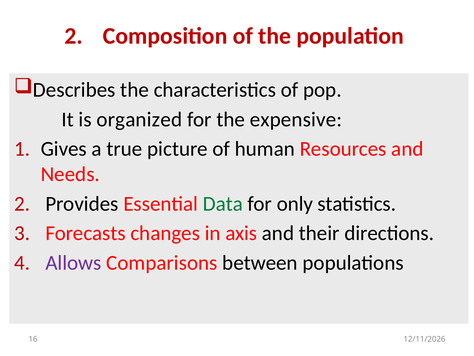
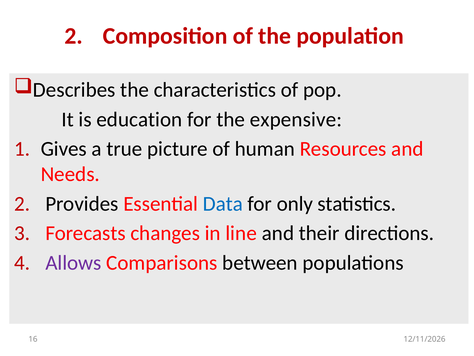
organized: organized -> education (139, 119)
Data colour: green -> blue (223, 204)
axis: axis -> line (241, 233)
